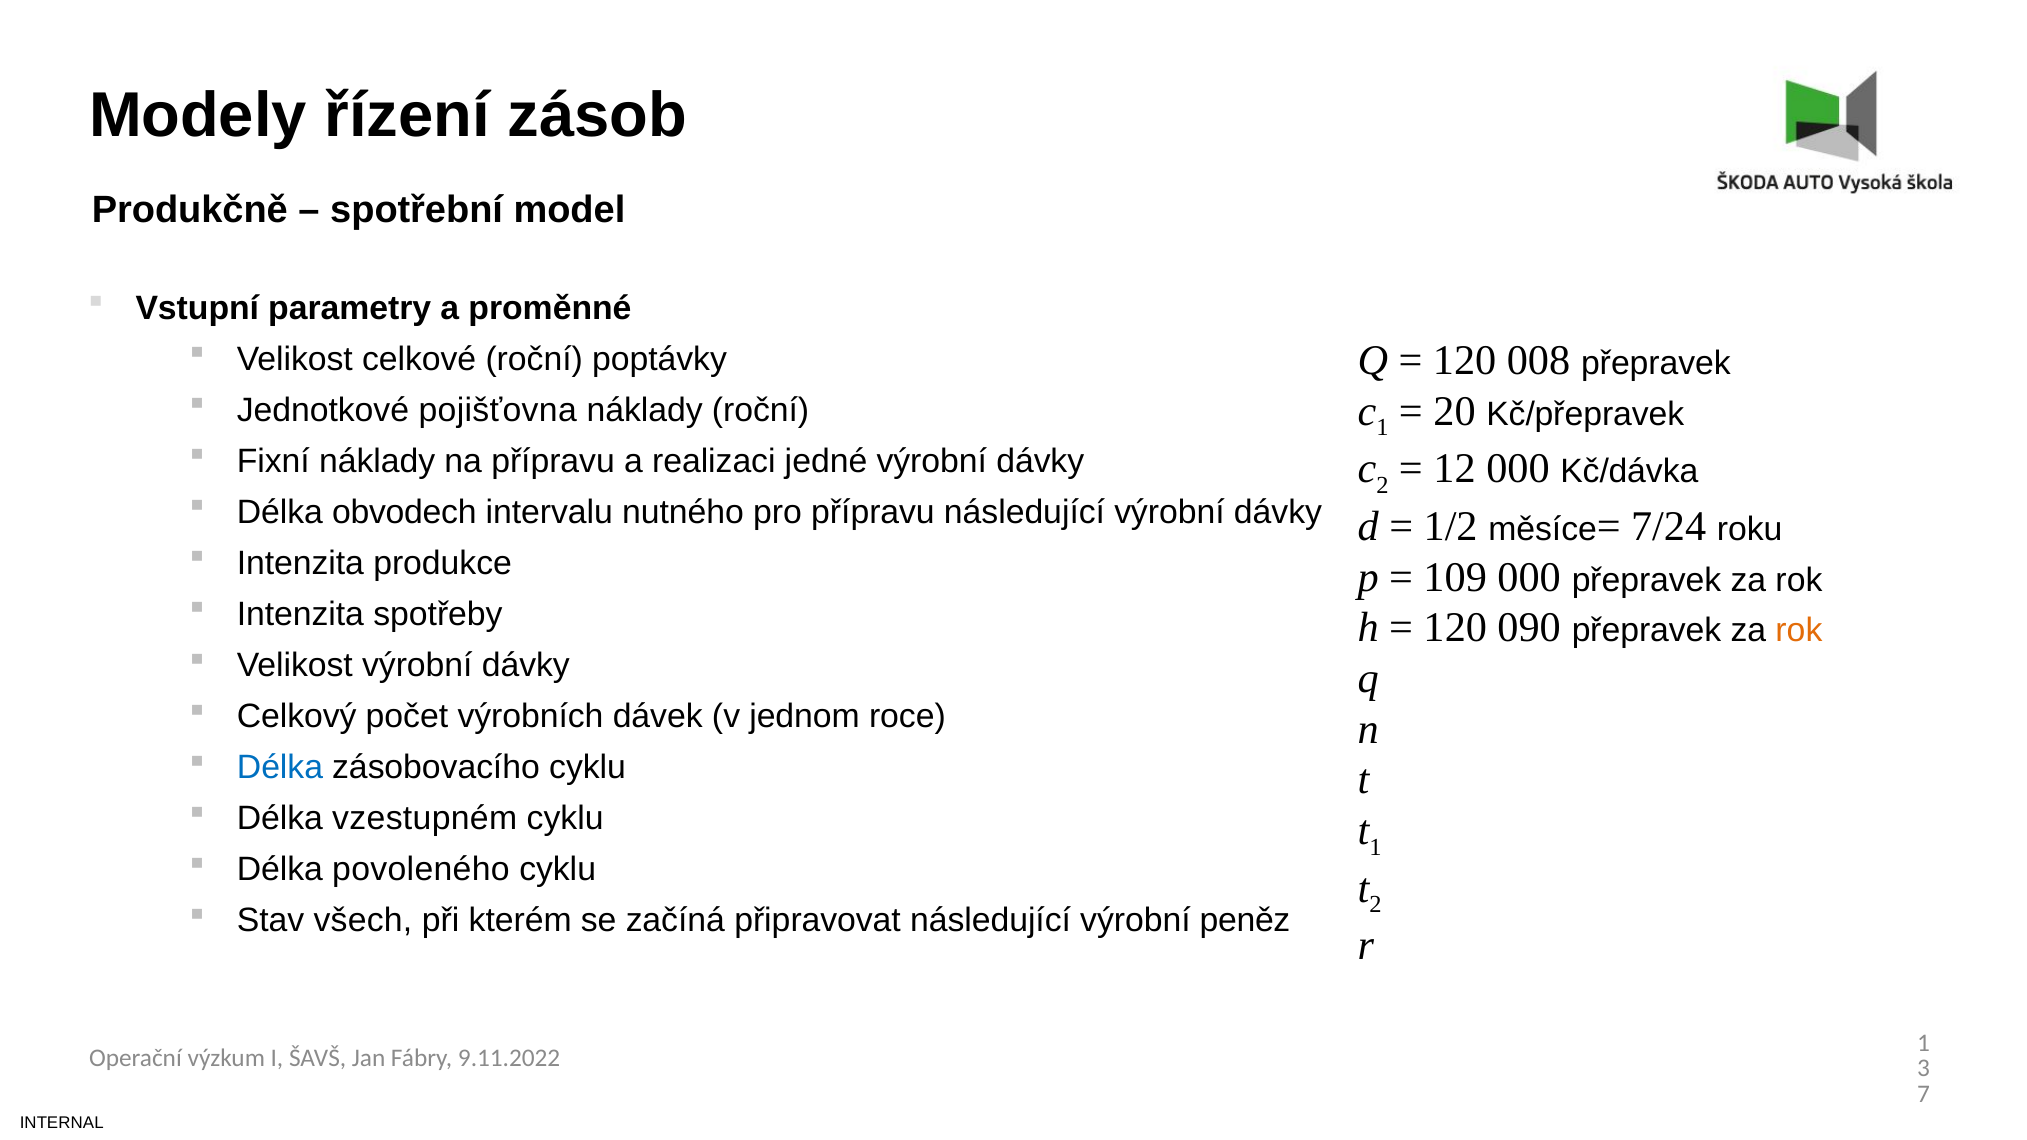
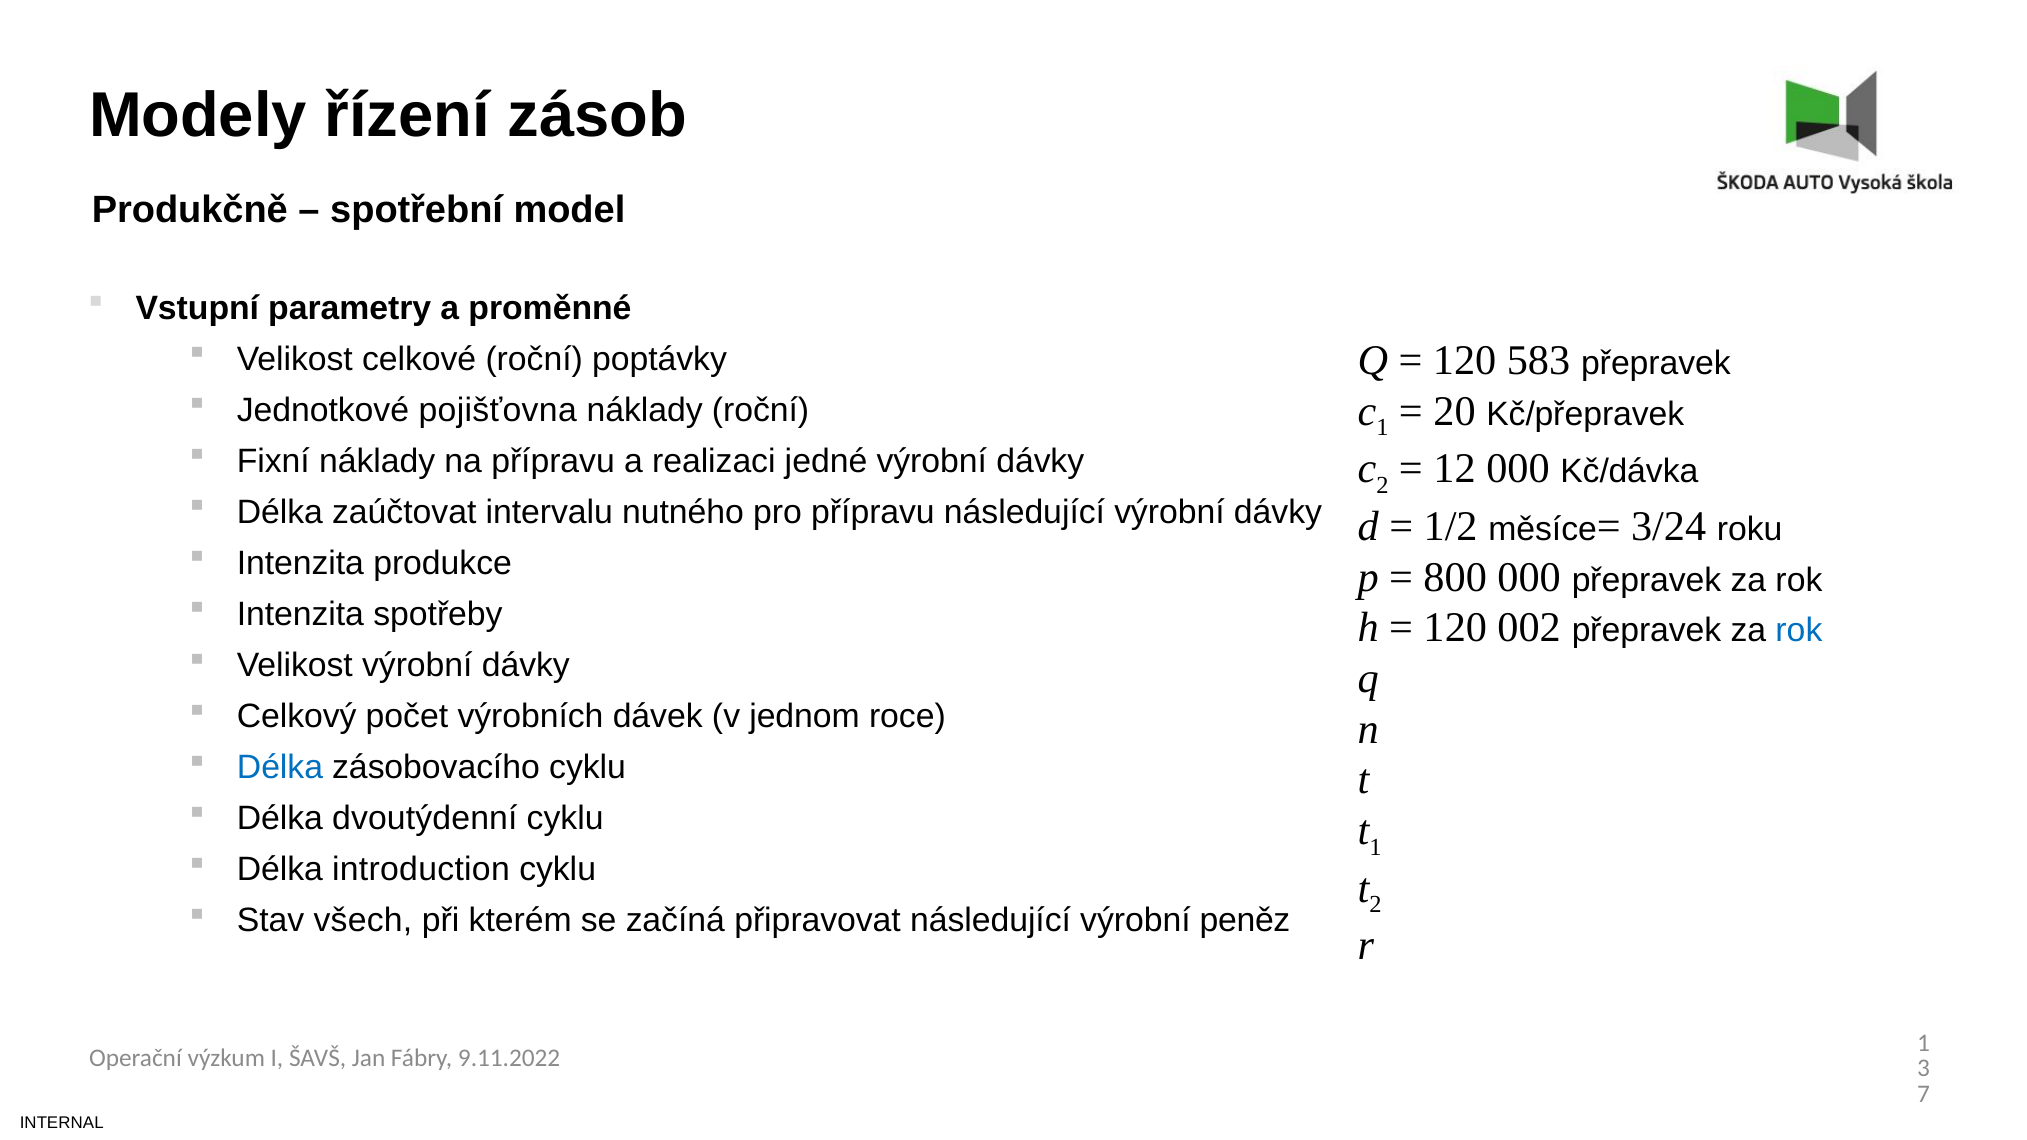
008: 008 -> 583 (1539, 361)
obvodech: obvodech -> zaúčtovat (404, 512)
7/24: 7/24 -> 3/24 (1669, 527)
109: 109 -> 800 (1455, 577)
090: 090 -> 002 (1529, 628)
rok colour: orange -> blue (1799, 631)
vzestupném: vzestupném -> dvoutýdenní (425, 819)
povoleného: povoleného -> introduction (421, 870)
